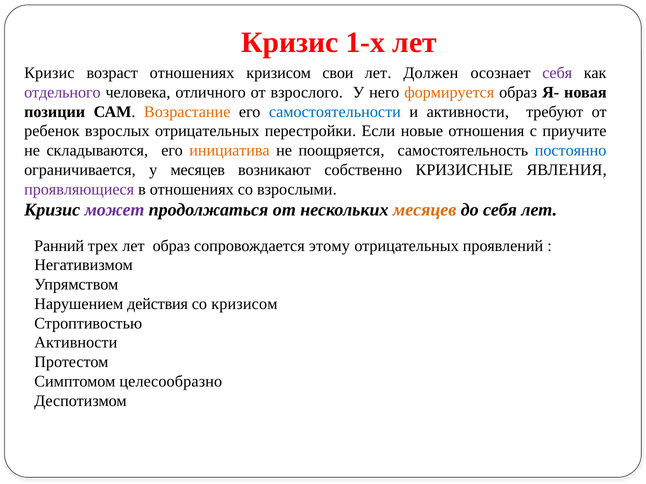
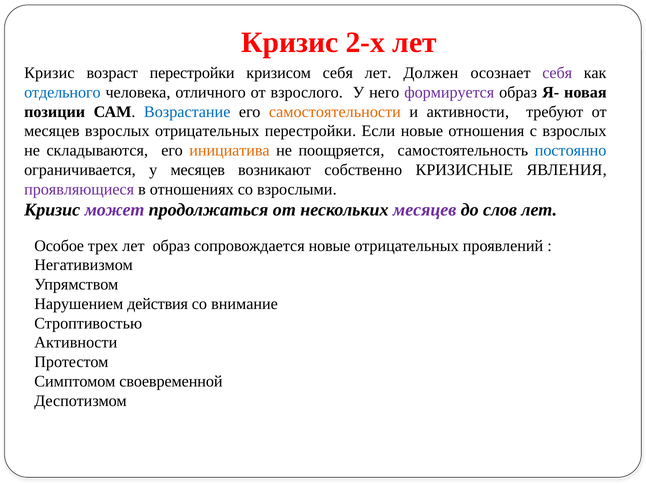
1-х: 1-х -> 2-х (365, 42)
возраст отношениях: отношениях -> перестройки (192, 73)
кризисом свои: свои -> себя (338, 73)
отдельного colour: purple -> blue (62, 92)
формируется colour: orange -> purple (449, 92)
Возрастание colour: orange -> blue (187, 112)
самостоятельности colour: blue -> orange (335, 112)
ребенок: ребенок -> месяцев (52, 131)
с приучите: приучите -> взрослых (574, 131)
месяцев colour: orange -> purple (425, 210)
до себя: себя -> слов (500, 210)
Ранний: Ранний -> Особое (59, 246)
сопровождается этому: этому -> новые (330, 246)
со кризисом: кризисом -> внимание (245, 304)
целесообразно: целесообразно -> своевременной (171, 382)
